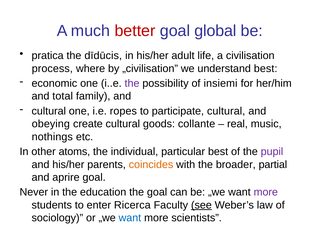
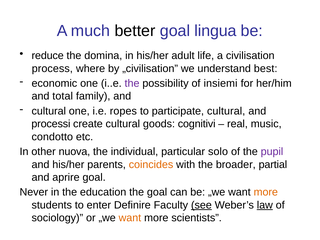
better colour: red -> black (135, 31)
global: global -> lingua (215, 31)
pratica: pratica -> reduce (48, 56)
dīdūcis: dīdūcis -> domina (103, 56)
obeying: obeying -> processi (51, 124)
collante: collante -> cognitivi (197, 124)
nothings: nothings -> condotto (52, 137)
atoms: atoms -> nuova (74, 152)
particular best: best -> solo (218, 152)
more colour: purple -> orange (266, 192)
Ricerca: Ricerca -> Definire (132, 205)
law underline: none -> present (265, 205)
want colour: blue -> orange (130, 218)
